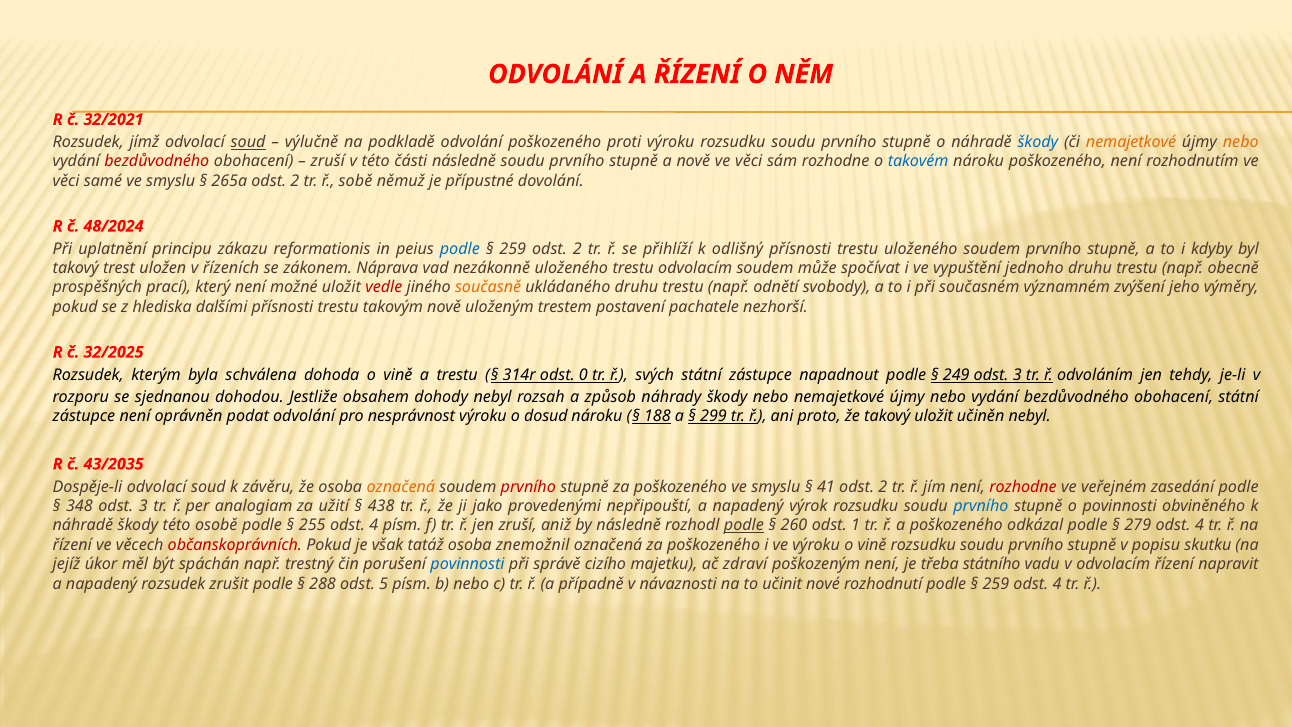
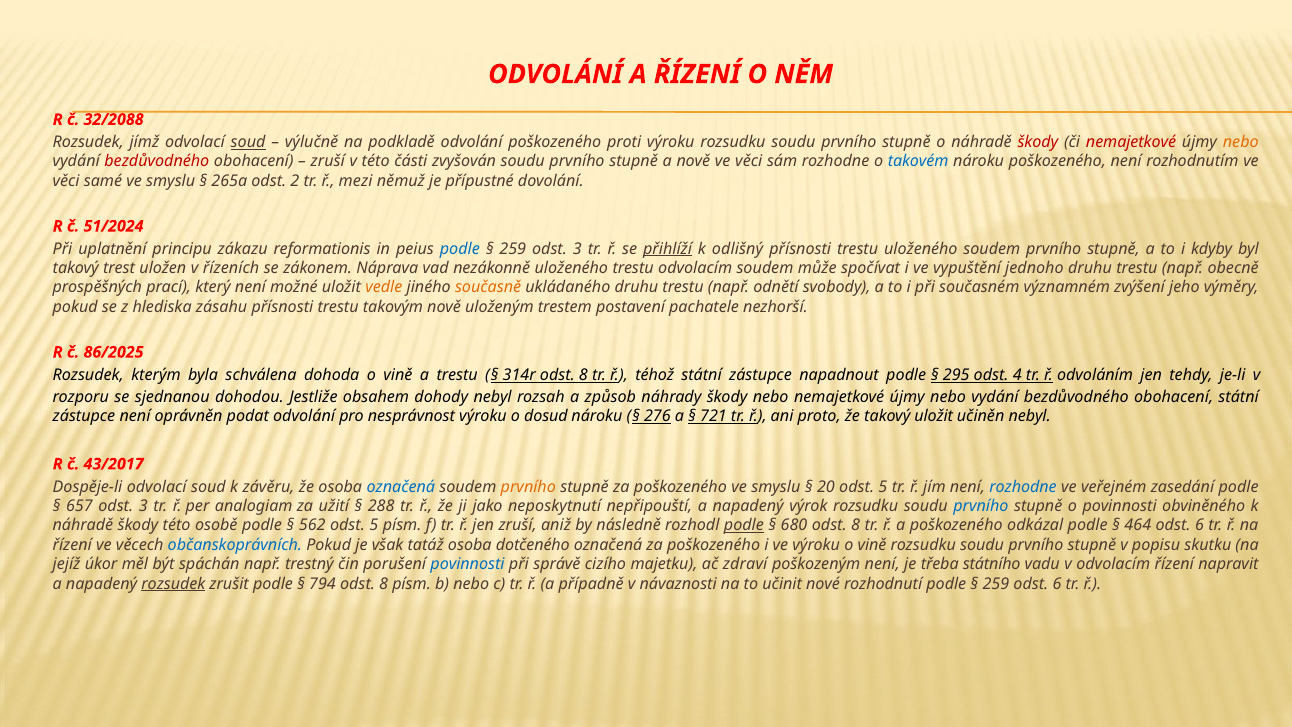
32/2021: 32/2021 -> 32/2088 (114, 119)
škody colour: blue -> red (1038, 142)
nemajetkové colour: orange -> red (1131, 142)
části následně: následně -> zvyšován (464, 162)
sobě: sobě -> mezi (356, 181)
48/2024: 48/2024 -> 51/2024 (114, 226)
259 odst 2: 2 -> 3 (577, 249)
přihlíží underline: none -> present (668, 249)
vedle colour: red -> orange (384, 288)
dalšími: dalšími -> zásahu (222, 307)
32/2025: 32/2025 -> 86/2025 (114, 352)
314r odst 0: 0 -> 8 (583, 375)
svých: svých -> téhož (655, 375)
249: 249 -> 295 (956, 375)
3: 3 -> 4 (1017, 375)
188: 188 -> 276 (657, 416)
299: 299 -> 721 (713, 416)
43/2035: 43/2035 -> 43/2017 (114, 464)
označená colour: orange -> blue (401, 487)
prvního colour: red -> orange (528, 487)
41: 41 -> 20 (826, 487)
2: 2 -> 5 (883, 487)
rozhodne colour: red -> blue (1023, 487)
348: 348 -> 657 (79, 506)
438: 438 -> 288 (381, 506)
provedenými: provedenými -> neposkytnutí (555, 506)
255: 255 -> 562 (312, 525)
4: 4 -> 5 (374, 525)
260: 260 -> 680 (794, 525)
1: 1 -> 8 (856, 525)
279: 279 -> 464 (1138, 525)
4: 4 -> 6 (1199, 525)
občanskoprávních colour: red -> blue (235, 545)
znemožnil: znemožnil -> dotčeného (533, 545)
rozsudek underline: none -> present (173, 583)
288: 288 -> 794 (323, 583)
5: 5 -> 8 (383, 583)
259 odst 4: 4 -> 6 (1057, 583)
